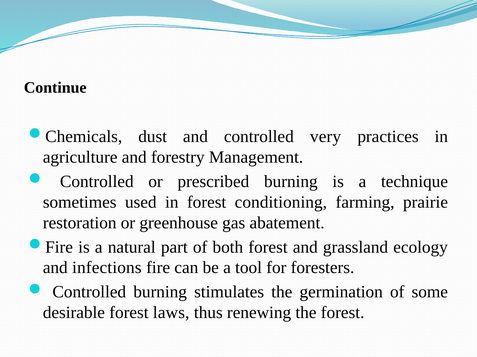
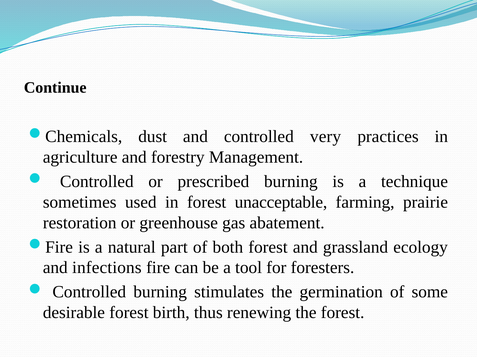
conditioning: conditioning -> unacceptable (281, 203)
laws: laws -> birth (171, 313)
